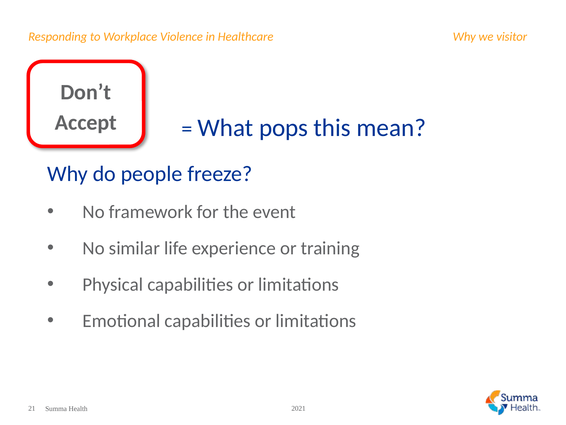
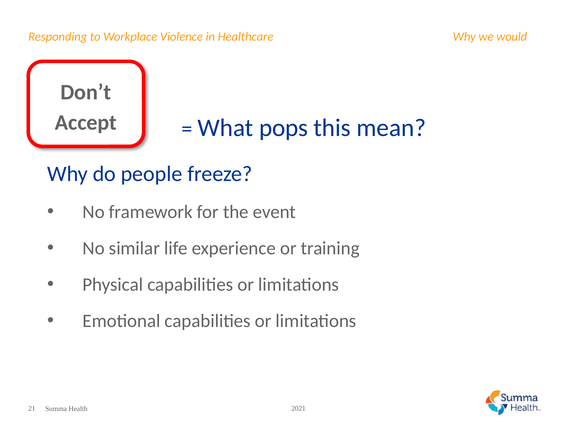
visitor: visitor -> would (512, 37)
